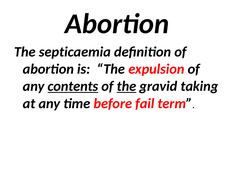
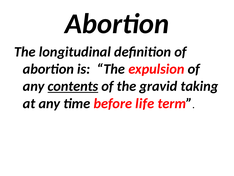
septicaemia: septicaemia -> longitudinal (75, 52)
the underline: present -> none (126, 86)
fail: fail -> life (145, 103)
